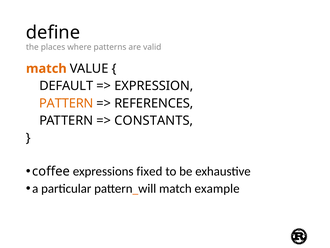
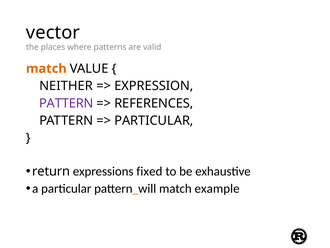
define: define -> vector (53, 33)
DEFAULT: DEFAULT -> NEITHER (66, 86)
PATTERN colour: orange -> purple (66, 103)
CONSTANTS: CONSTANTS -> PARTICULAR (154, 120)
coffee: coffee -> return (51, 171)
